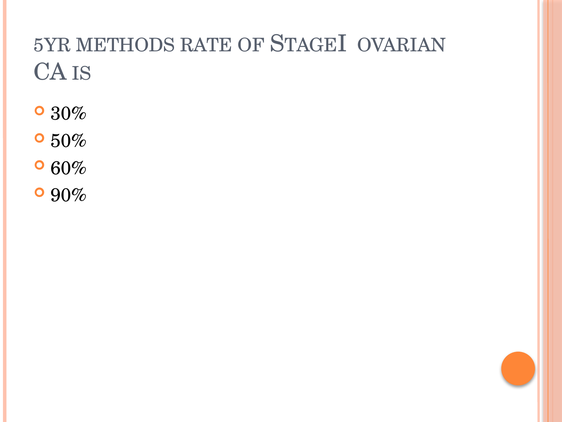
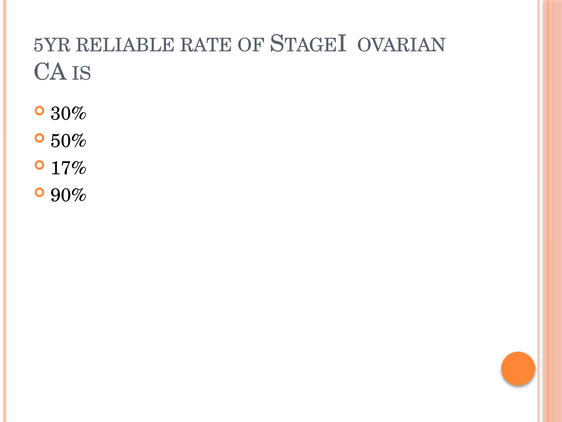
METHODS: METHODS -> RELIABLE (125, 45)
60%: 60% -> 17% (69, 168)
